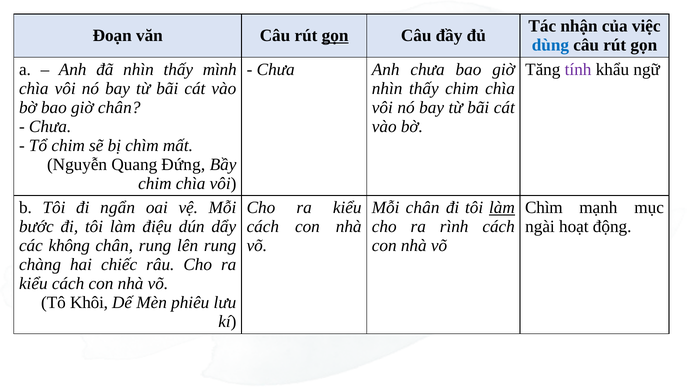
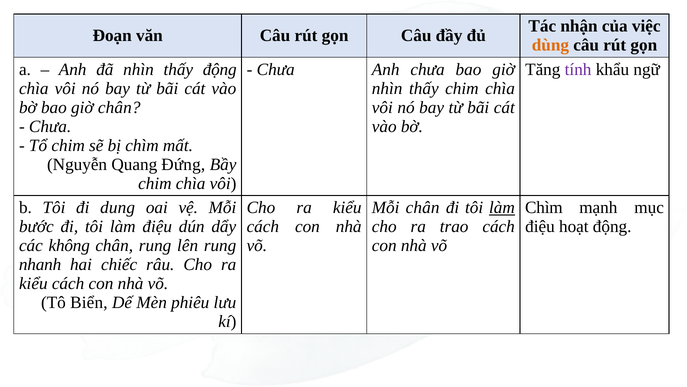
gọn underline: present -> none (335, 36)
dùng colour: blue -> orange (550, 45)
thấy mình: mình -> động (220, 69)
ngẩn: ngẩn -> dung (118, 207)
rình: rình -> trao (454, 226)
ngài: ngài -> điệu (540, 226)
chàng: chàng -> nhanh (40, 264)
Khôi: Khôi -> Biển (89, 302)
